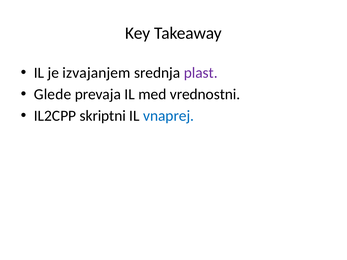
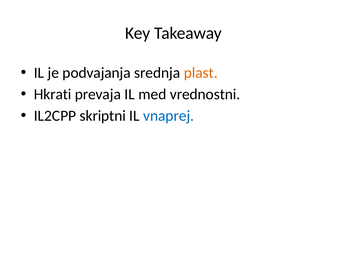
izvajanjem: izvajanjem -> podvajanja (97, 73)
plast colour: purple -> orange (201, 73)
Glede: Glede -> Hkrati (53, 94)
